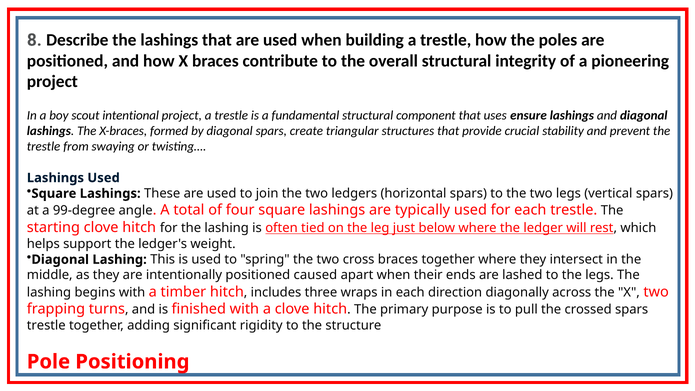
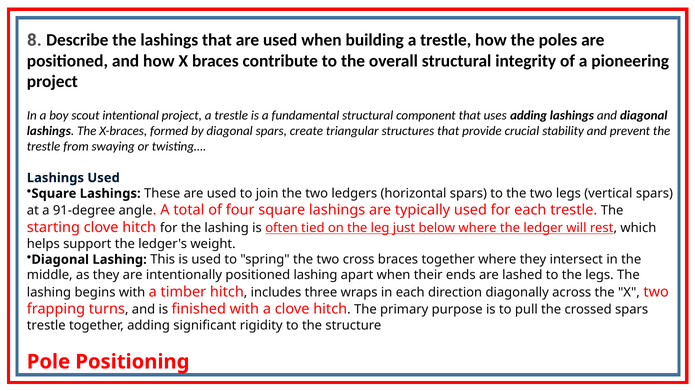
uses ensure: ensure -> adding (529, 115)
99-degree: 99-degree -> 91-degree (84, 211)
positioned caused: caused -> lashing (315, 275)
